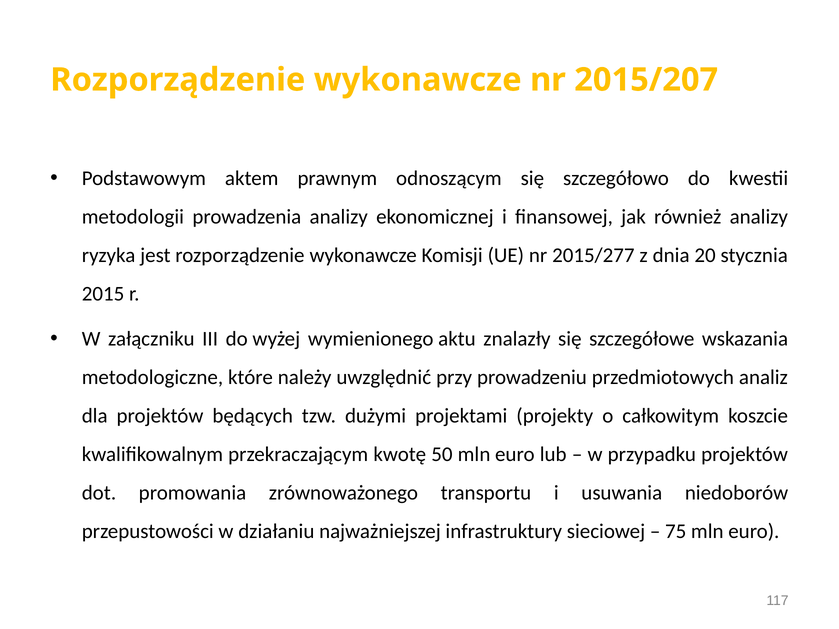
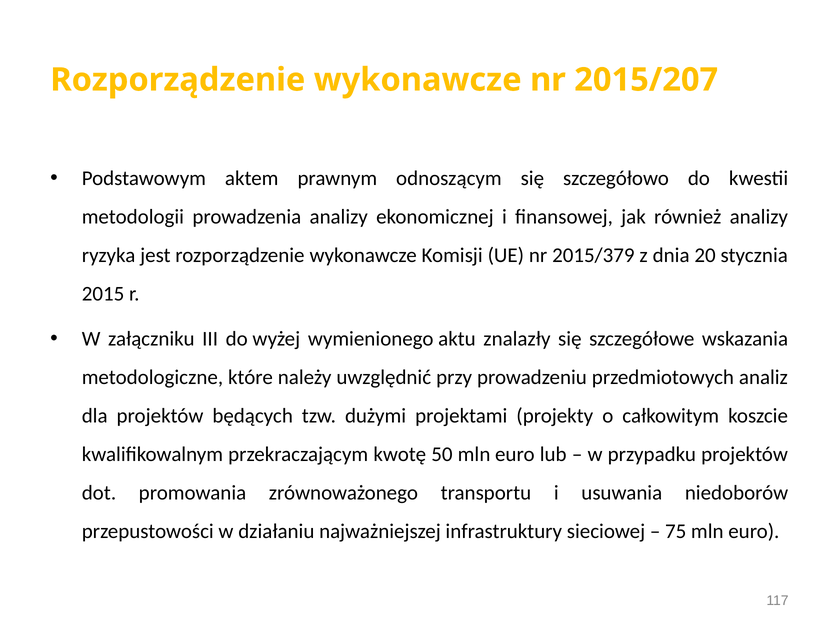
2015/277: 2015/277 -> 2015/379 (593, 255)
